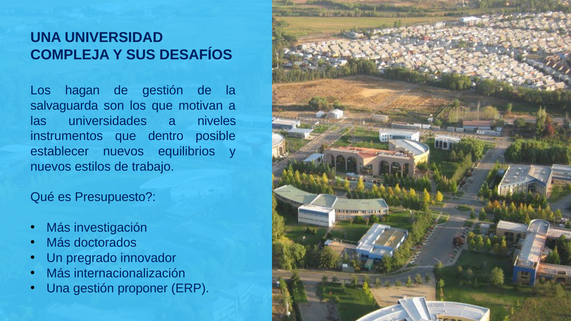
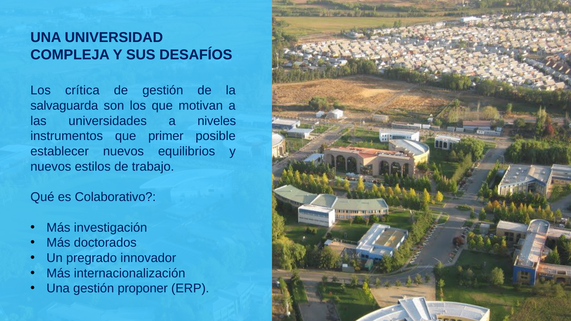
hagan: hagan -> crítica (82, 90)
dentro: dentro -> primer (166, 136)
Presupuesto: Presupuesto -> Colaborativo (115, 197)
